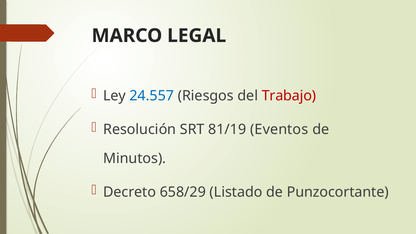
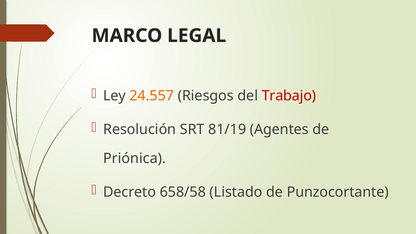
24.557 colour: blue -> orange (152, 96)
Eventos: Eventos -> Agentes (279, 129)
Minutos: Minutos -> Priónica (135, 159)
658/29: 658/29 -> 658/58 (183, 192)
